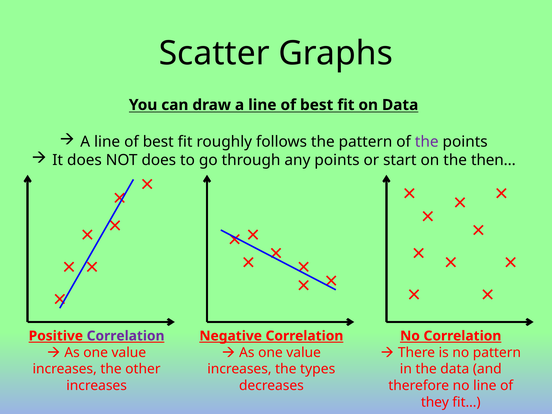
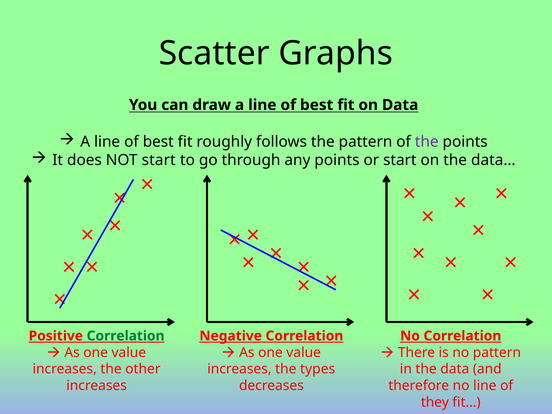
NOT does: does -> start (159, 160)
then…: then… -> data… (493, 160)
Correlation colour: purple -> green (126, 336)
